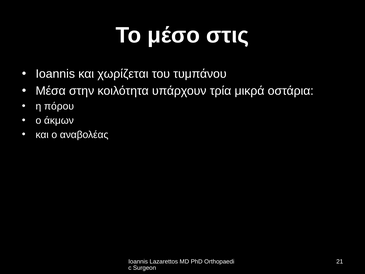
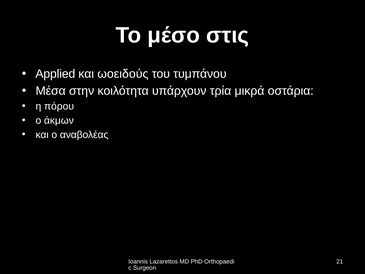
Ioannis: Ioannis -> Applied (55, 74)
χωρίζεται: χωρίζεται -> ωοειδούς (123, 74)
